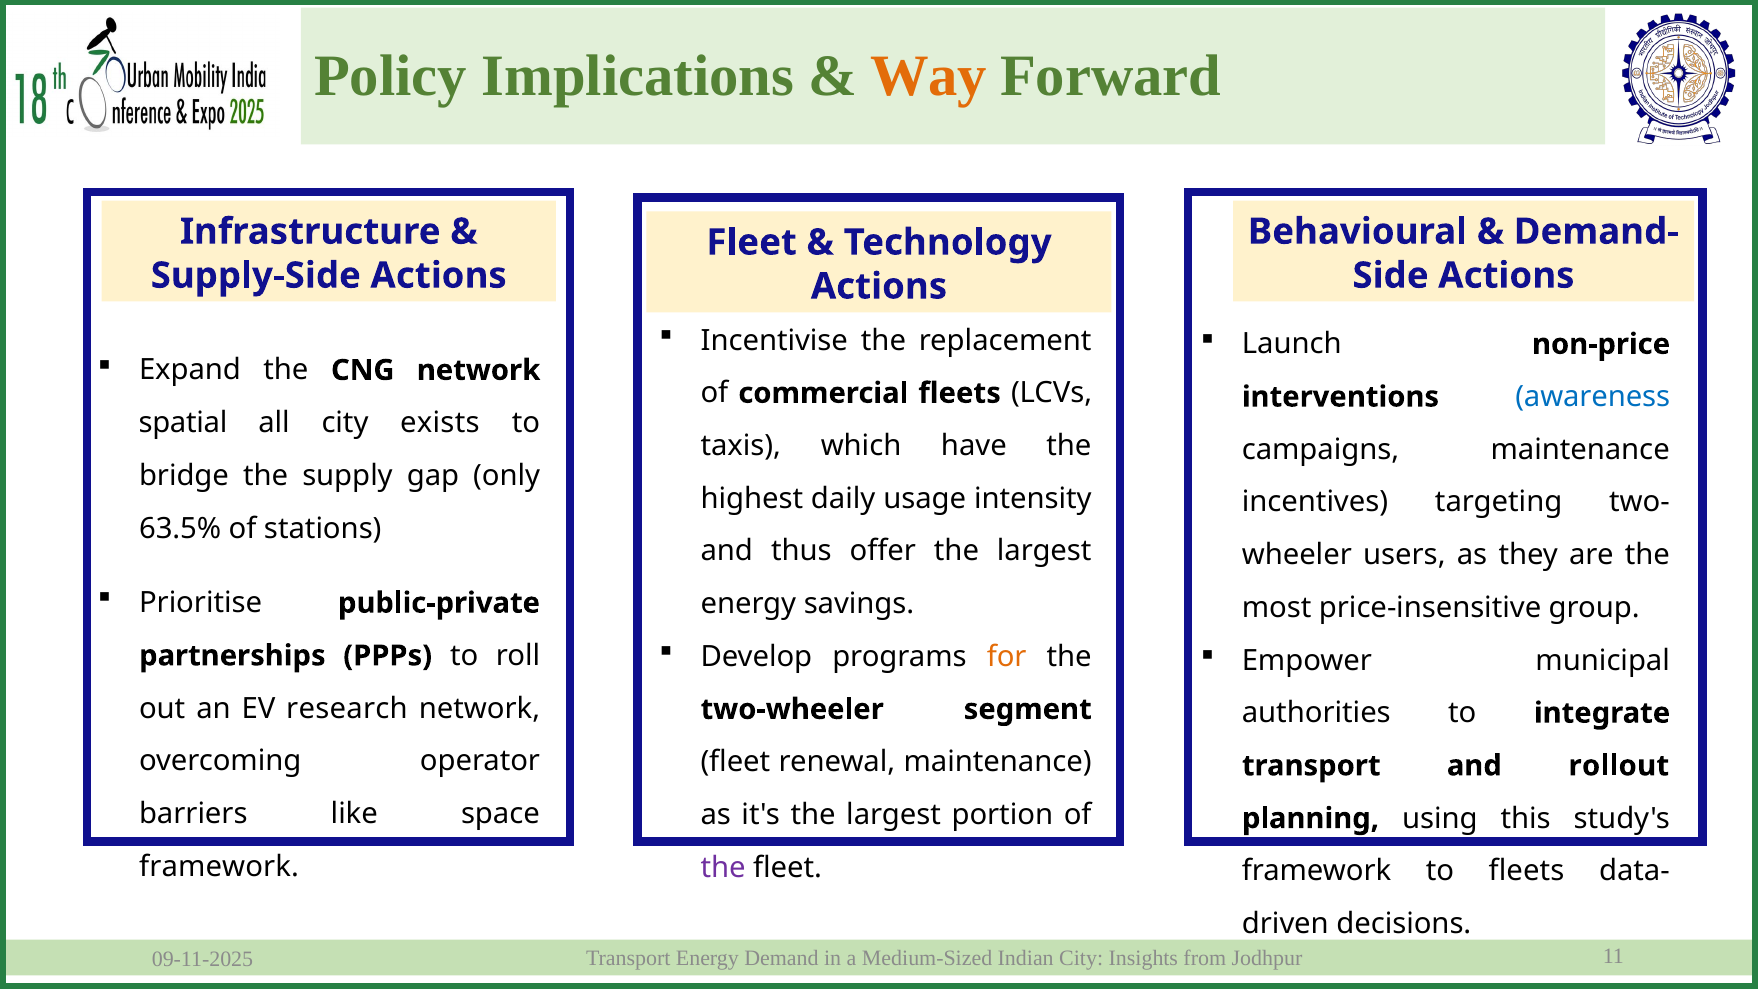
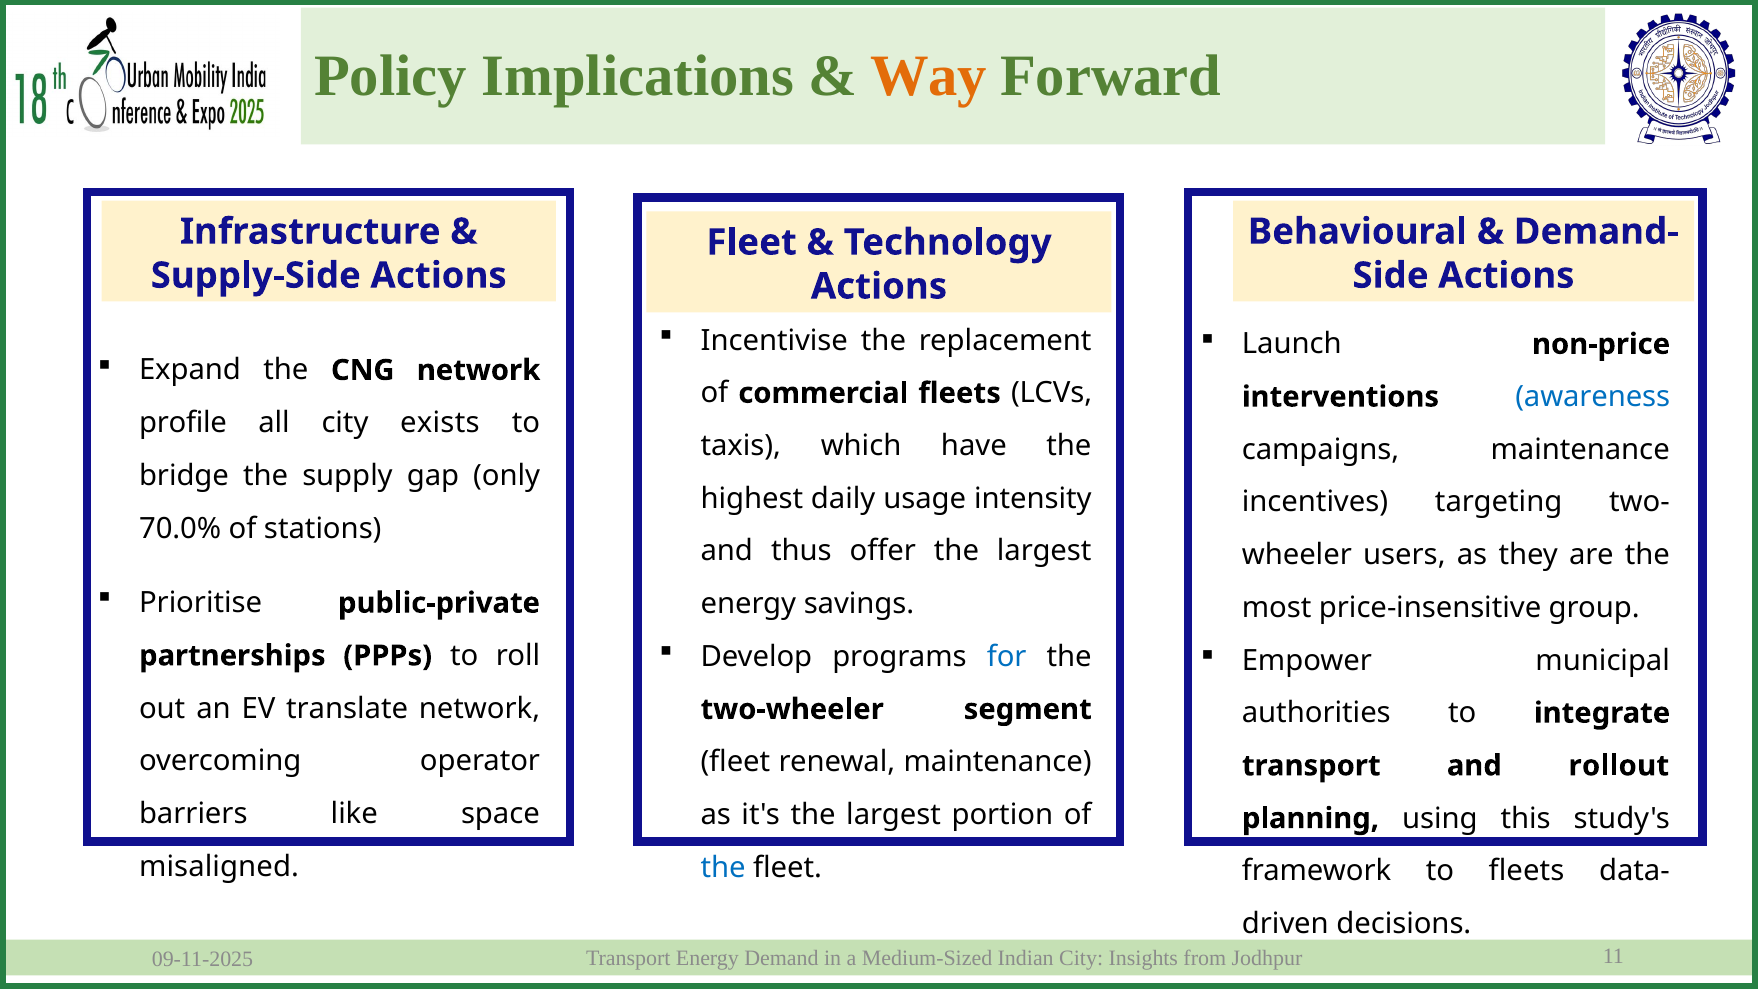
spatial: spatial -> profile (183, 423)
63.5%: 63.5% -> 70.0% (180, 528)
for colour: orange -> blue (1007, 657)
research: research -> translate (347, 708)
framework: framework -> misaligned (219, 866)
the colour: purple -> blue (723, 867)
